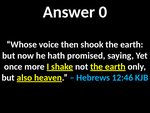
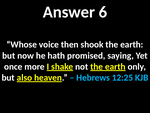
0: 0 -> 6 (103, 12)
12:46: 12:46 -> 12:25 (122, 77)
